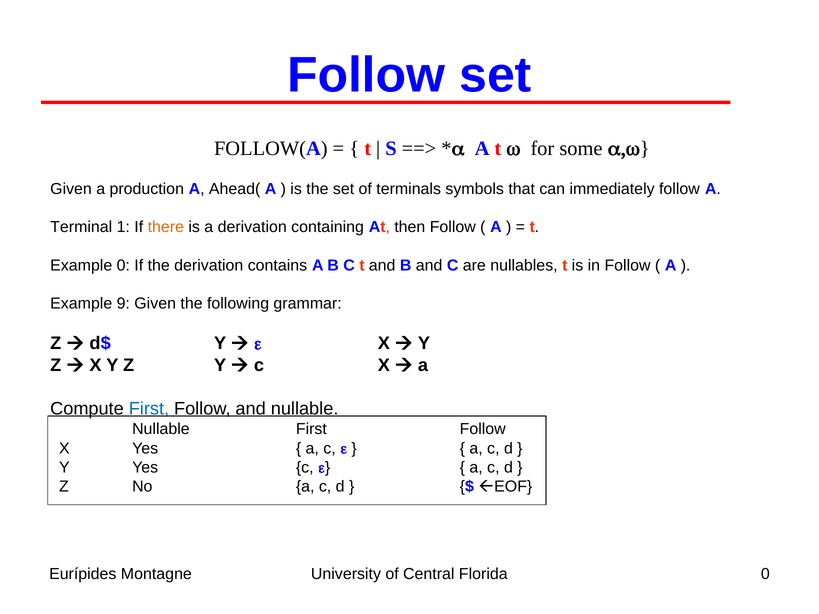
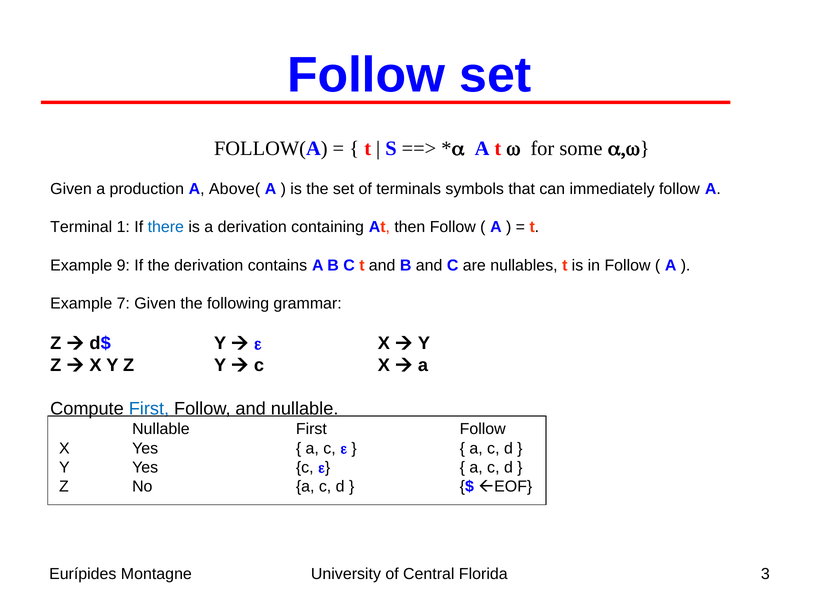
Ahead(: Ahead( -> Above( (235, 189)
there colour: orange -> blue (166, 227)
Example 0: 0 -> 9 (123, 266)
9: 9 -> 7 (123, 304)
Florida 0: 0 -> 3 (765, 574)
